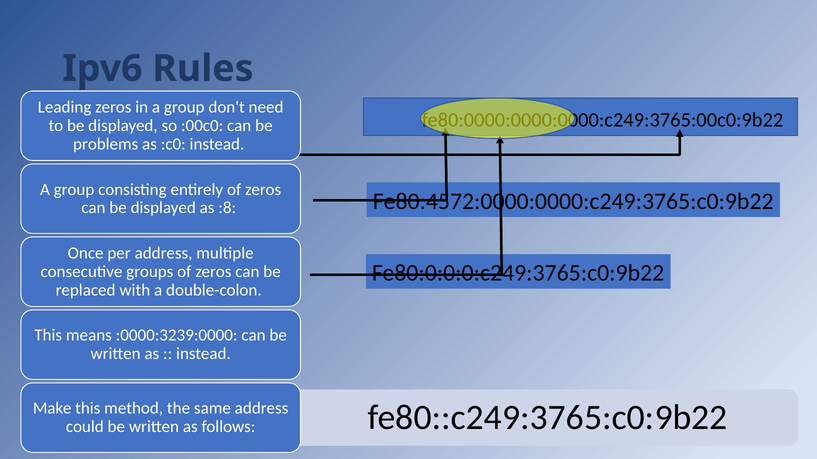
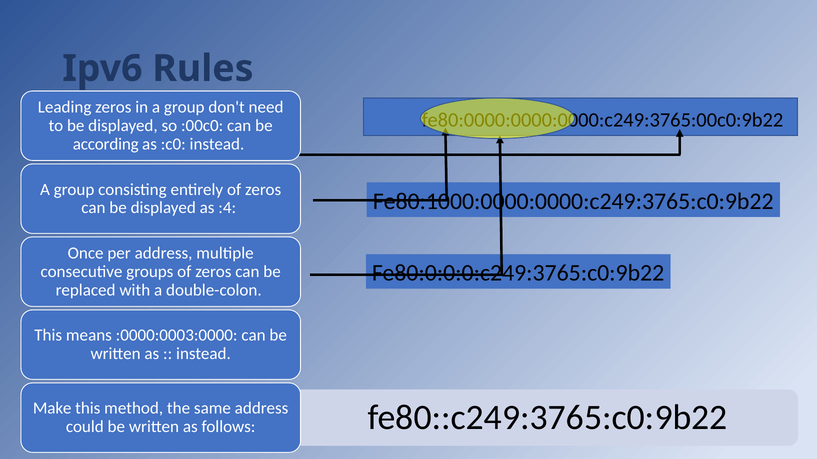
problems: problems -> according (106, 144)
Fe80:4572:0000:0000:c249:3765:c0:9b22: Fe80:4572:0000:0000:c249:3765:c0:9b22 -> Fe80:1000:0000:0000:c249:3765:c0:9b22 (573, 202)
:8: :8 -> :4 (227, 208)
:0000:3239:0000: :0000:3239:0000 -> :0000:0003:0000 (177, 336)
